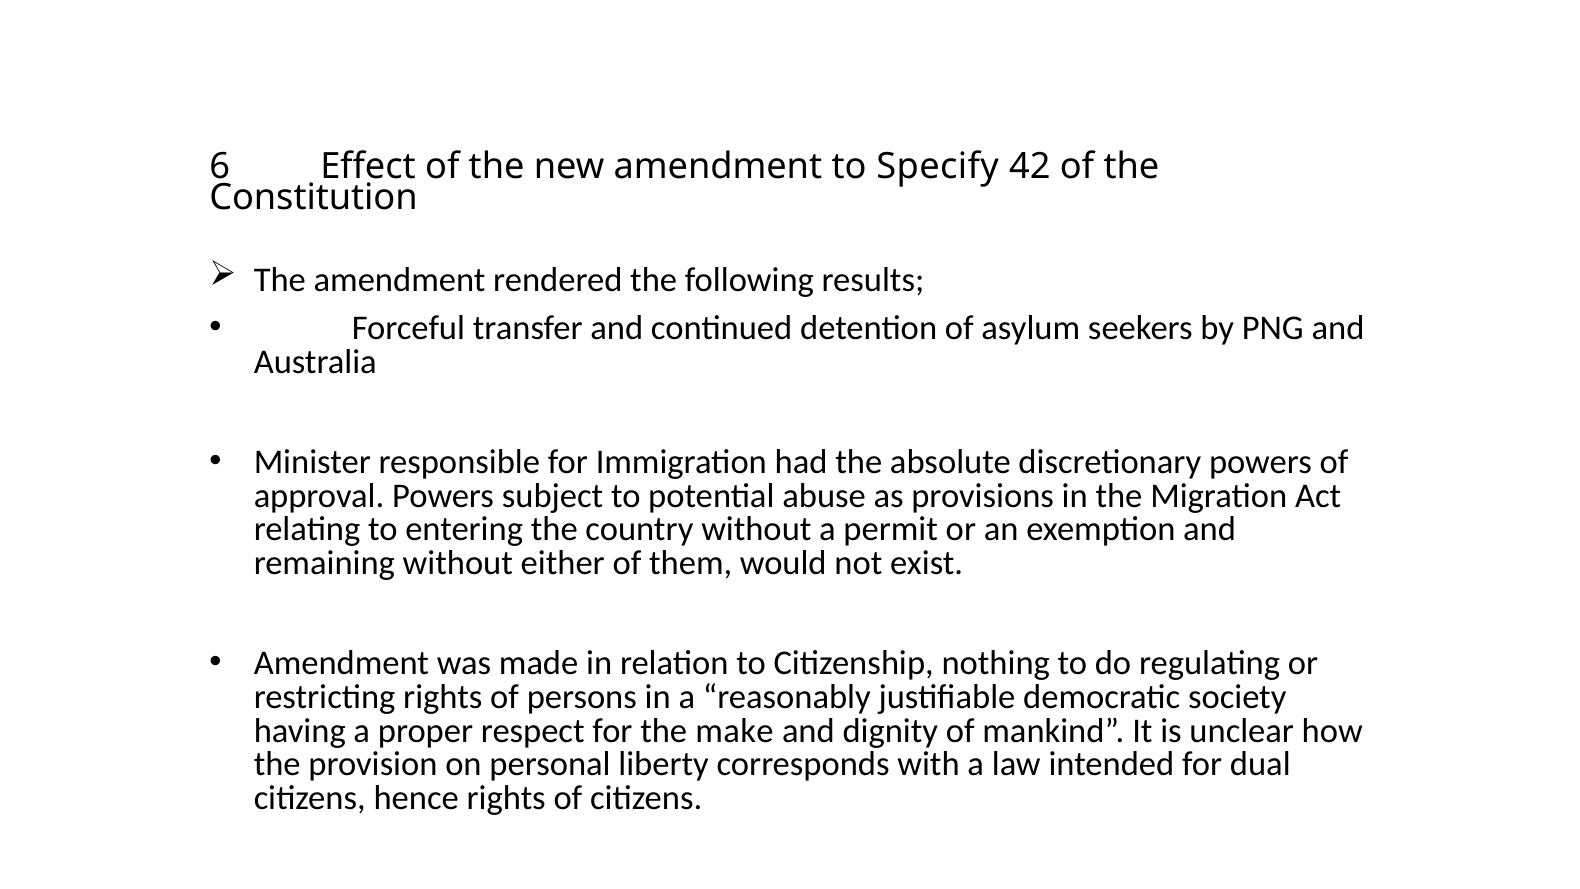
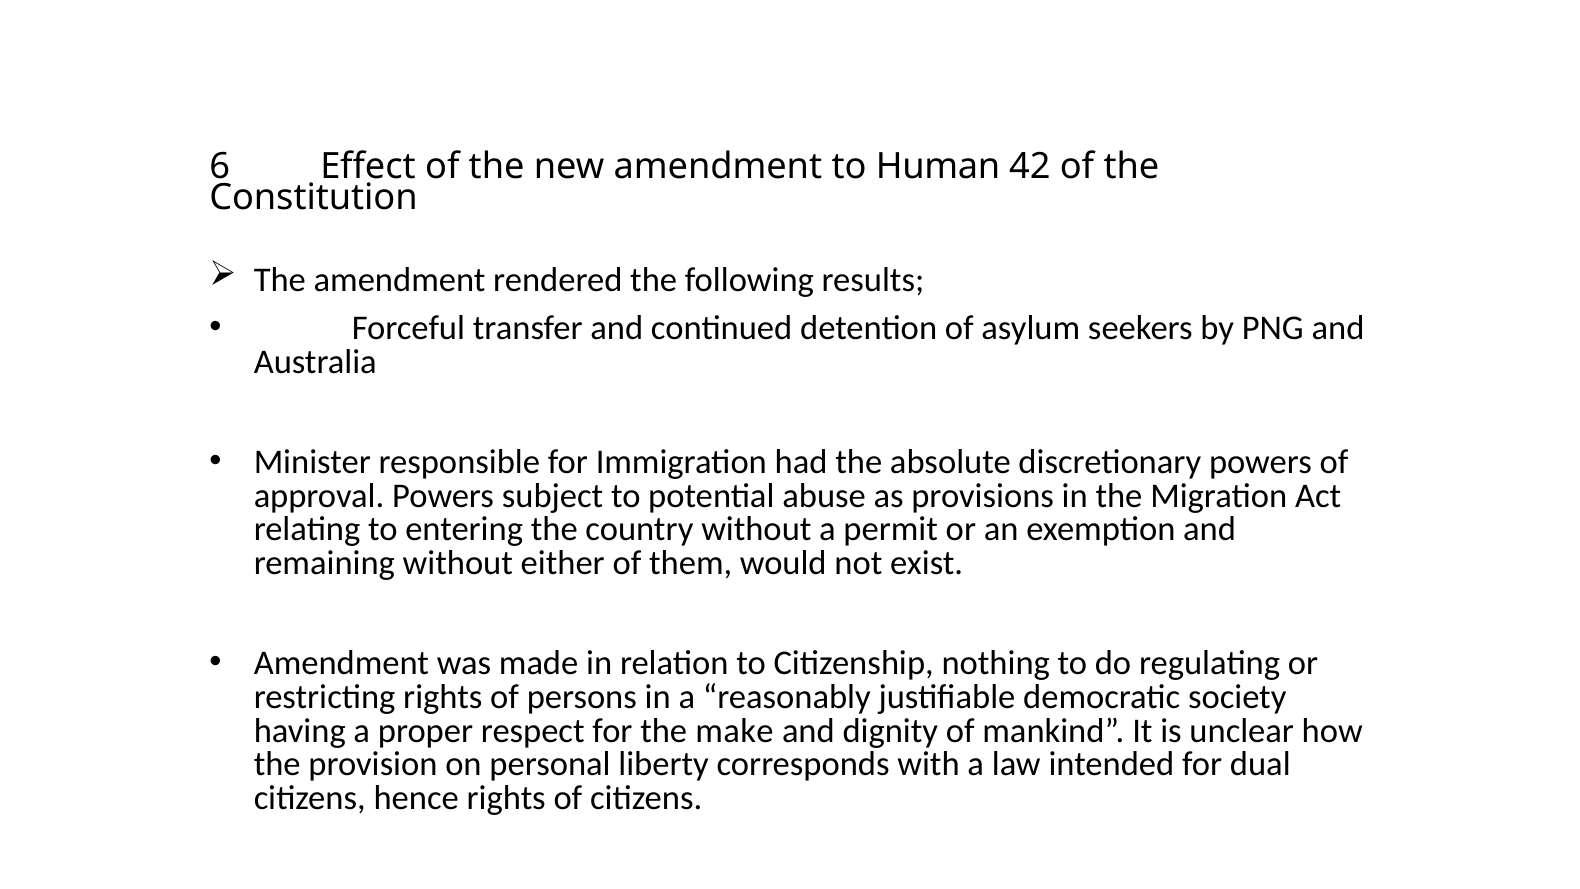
Specify: Specify -> Human (938, 167)
